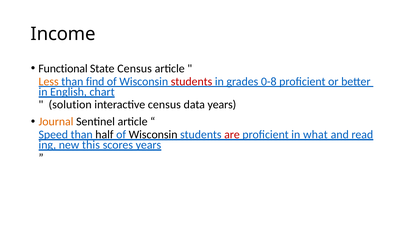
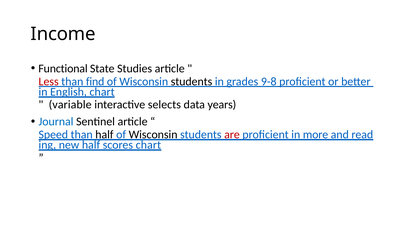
State Census: Census -> Studies (135, 69)
Less colour: orange -> red (49, 82)
students colour: red -> black (192, 82)
0-8: 0-8 -> 9-8 (269, 82)
solution: solution -> variable (70, 105)
interactive census: census -> selects (164, 105)
Journal colour: orange -> blue (56, 122)
what: what -> more (316, 135)
new this: this -> half (91, 145)
scores years: years -> chart (148, 145)
